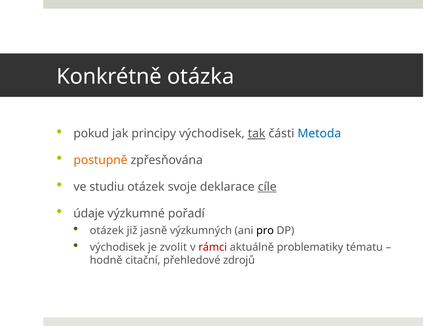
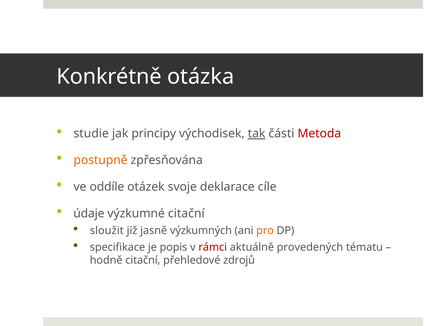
pokud: pokud -> studie (91, 133)
Metoda colour: blue -> red (319, 133)
studiu: studiu -> oddíle (107, 187)
cíle underline: present -> none (267, 187)
výzkumné pořadí: pořadí -> citační (186, 213)
otázek: otázek -> sloužit (107, 230)
pro colour: black -> orange (265, 230)
východisek: východisek -> specifikace (117, 247)
zvolit: zvolit -> popis (174, 247)
problematiky: problematiky -> provedených (310, 247)
